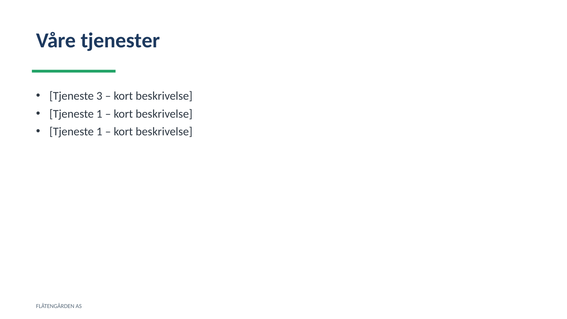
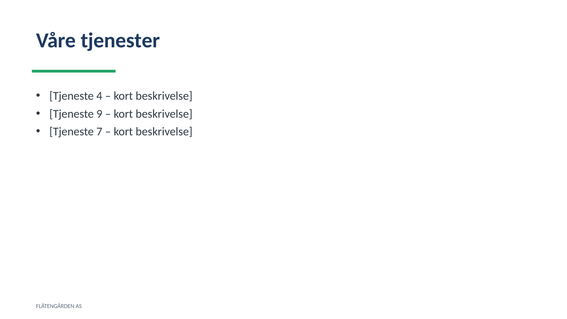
3: 3 -> 4 (99, 96)
1: 1 -> 9 (99, 114)
1: 1 -> 7 (99, 131)
